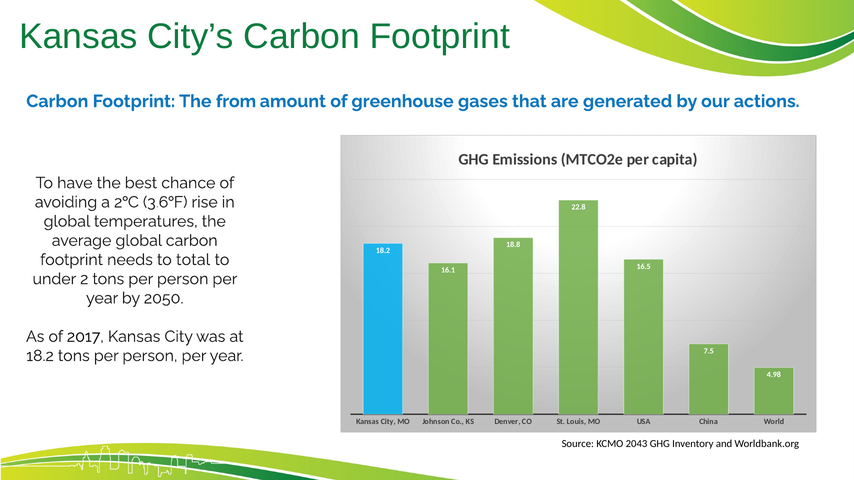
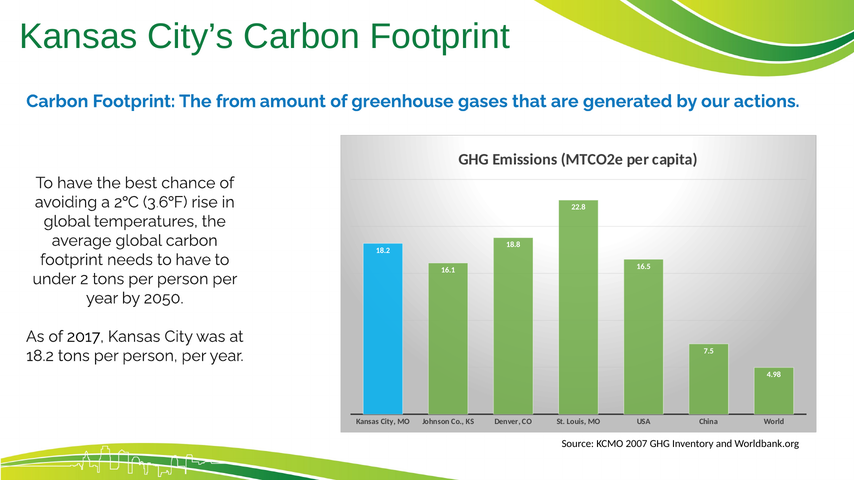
needs to total: total -> have (193, 260)
2043: 2043 -> 2007 (636, 444)
